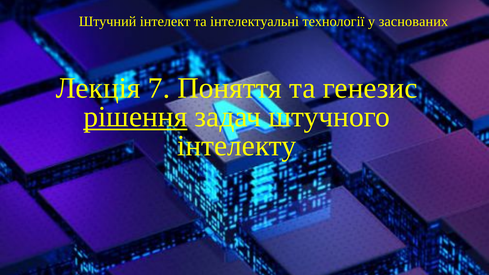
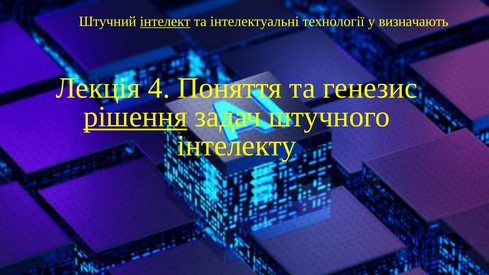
інтелект underline: none -> present (165, 22)
заснованих: заснованих -> визначають (414, 22)
7: 7 -> 4 (159, 88)
